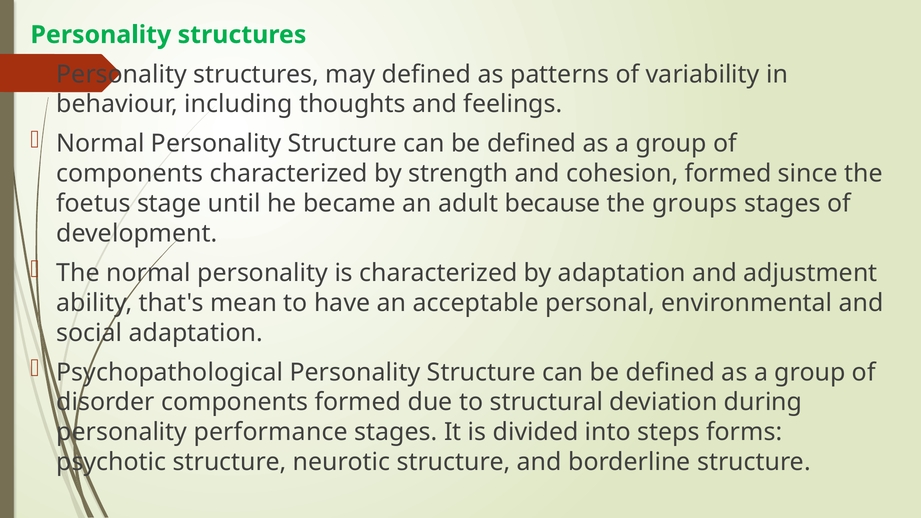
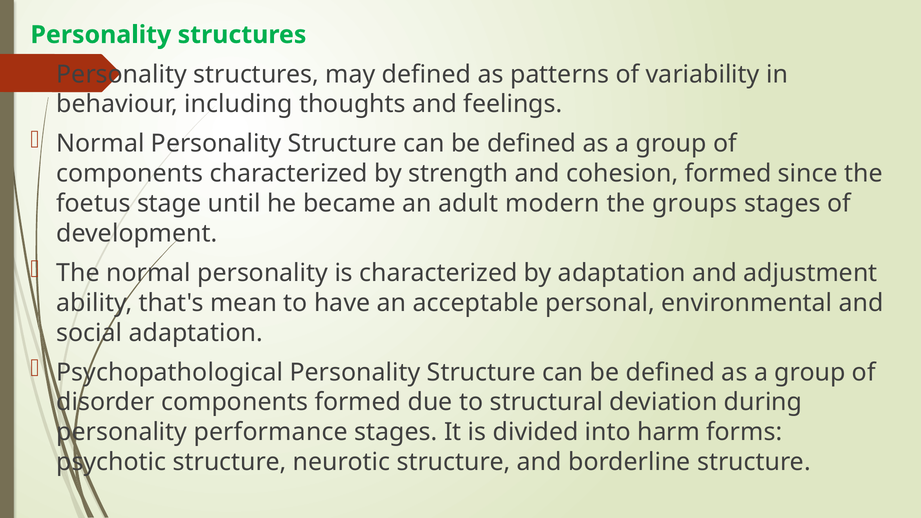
because: because -> modern (553, 204)
steps: steps -> harm (669, 432)
